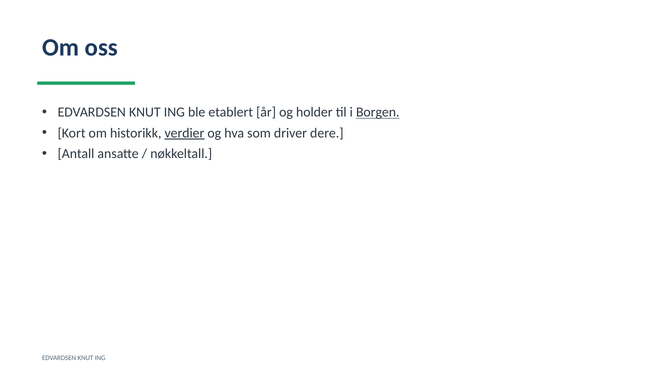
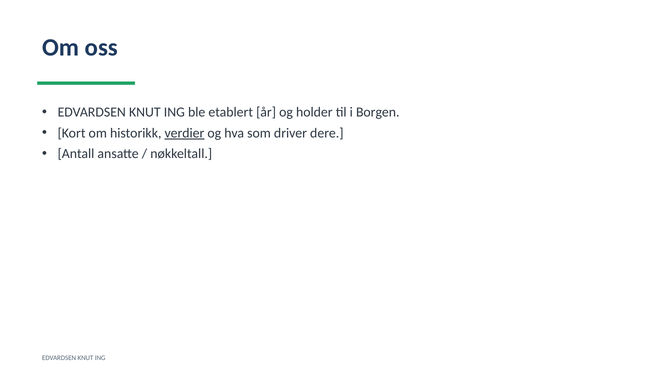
Borgen underline: present -> none (378, 112)
